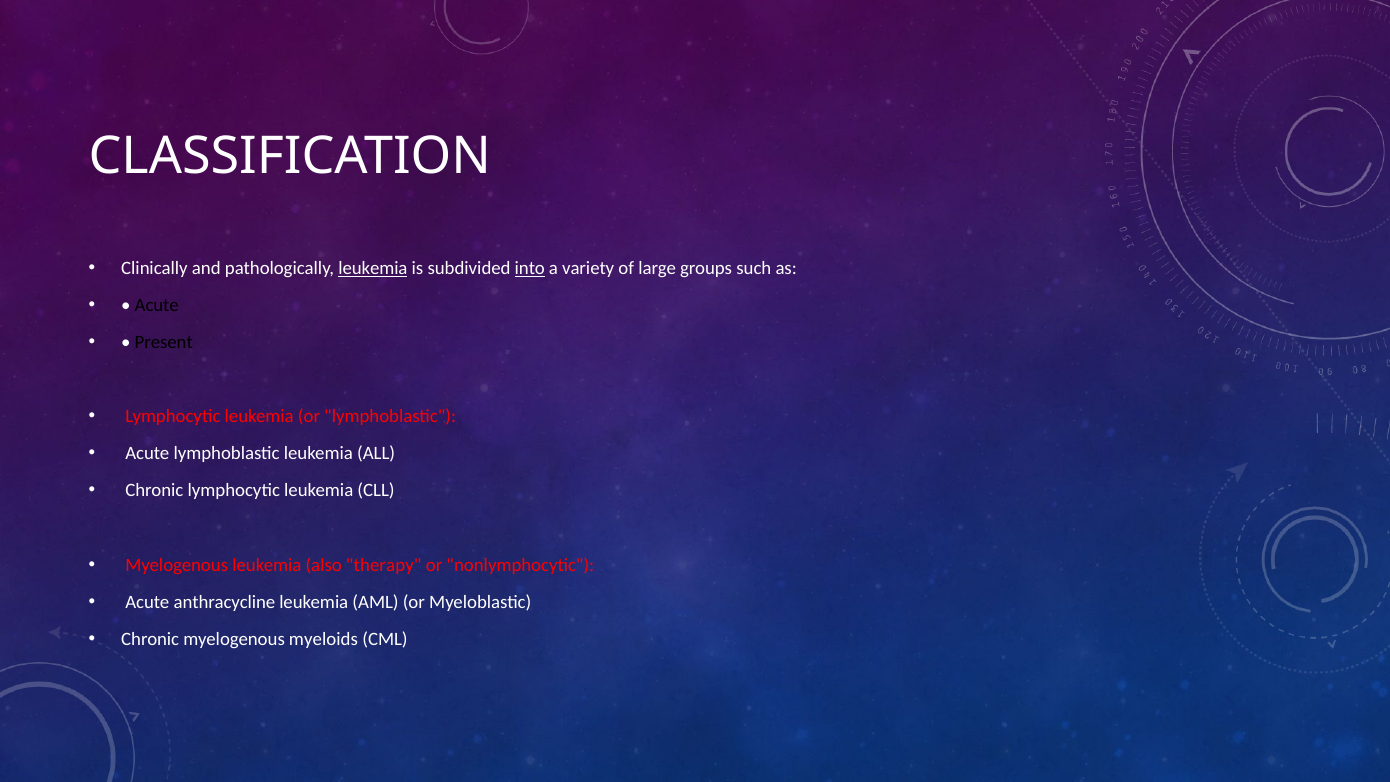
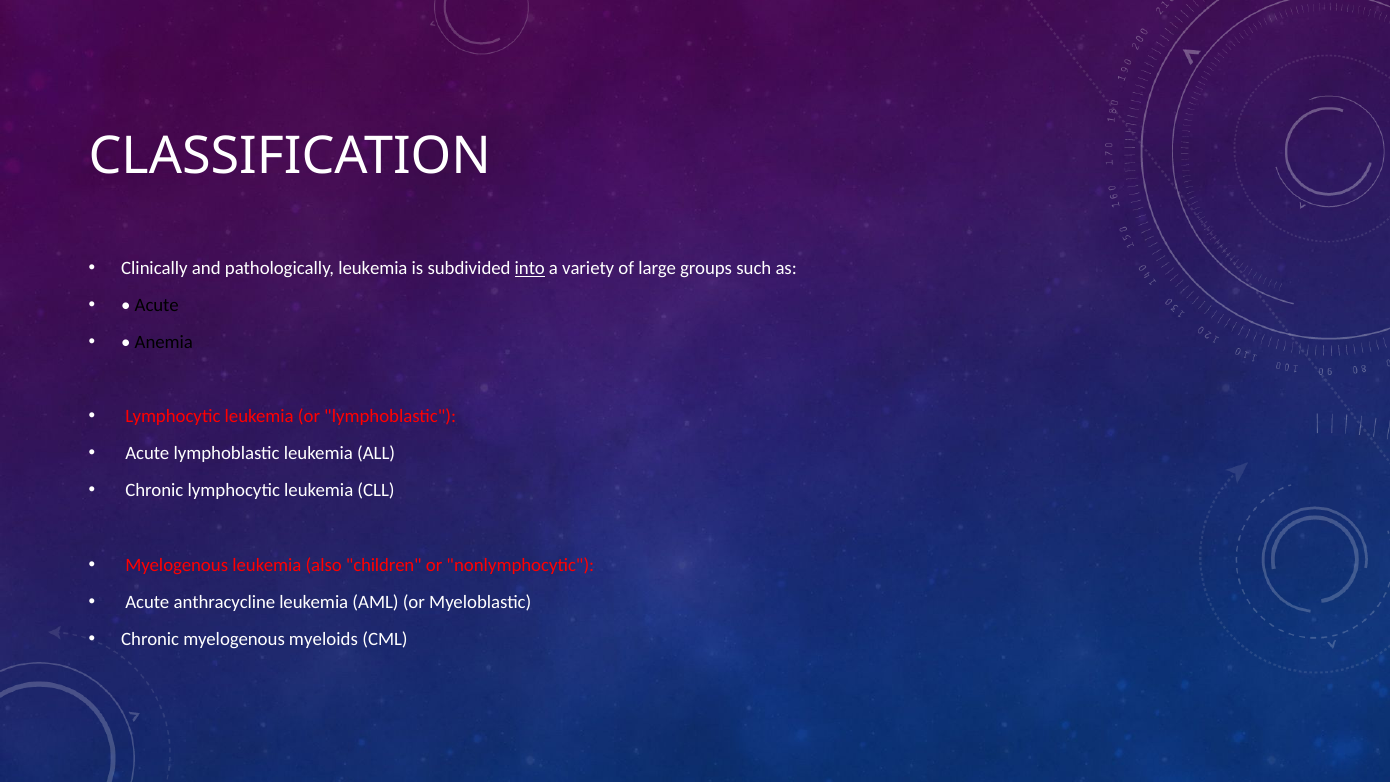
leukemia underline: present -> none (373, 268)
Present: Present -> Anemia (164, 342)
therapy: therapy -> children (384, 565)
